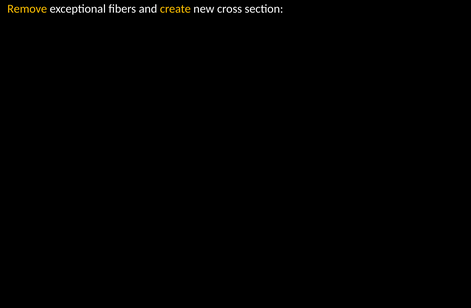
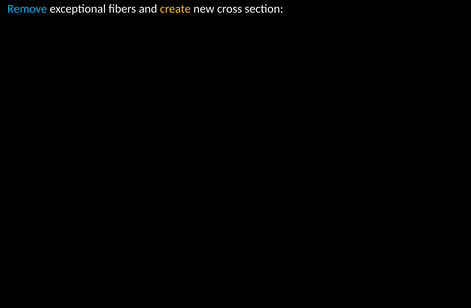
Remove colour: yellow -> light blue (27, 9)
